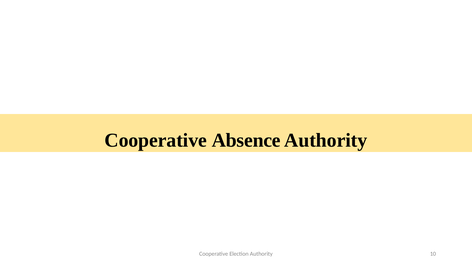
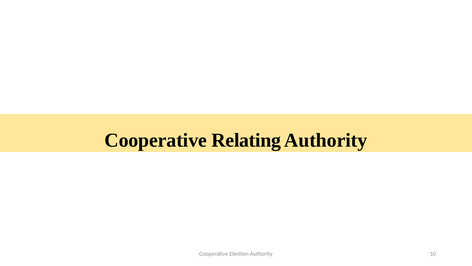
Absence: Absence -> Relating (246, 140)
